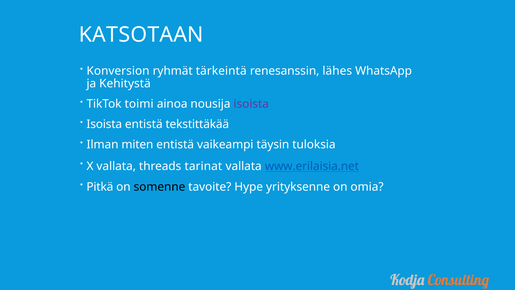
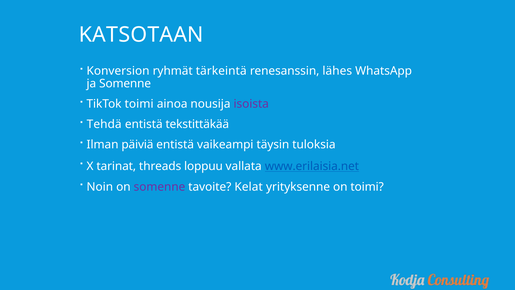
ja Kehitystä: Kehitystä -> Somenne (125, 84)
Isoista: Isoista -> Tehdä (104, 124)
miten: miten -> päiviä (137, 144)
X vallata: vallata -> tarinat (116, 166)
tarinat: tarinat -> loppuu (203, 166)
Pitkä: Pitkä -> Noin (100, 187)
somenne colour: black -> purple (159, 187)
Hype: Hype -> Kelat (249, 187)
on omia: omia -> toimi (367, 187)
